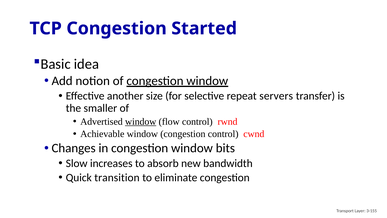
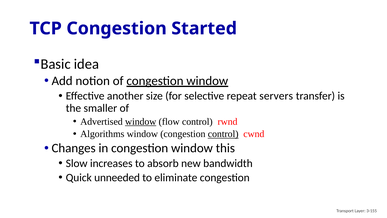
Achievable: Achievable -> Algorithms (102, 134)
control underline: none -> present (223, 134)
bits: bits -> this (225, 148)
transition: transition -> unneeded (117, 177)
